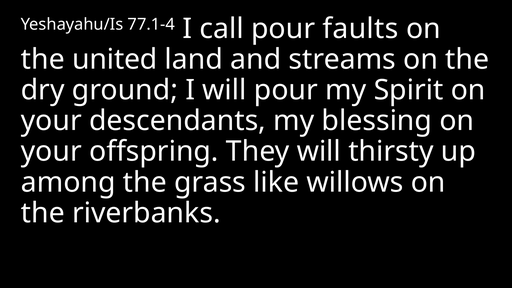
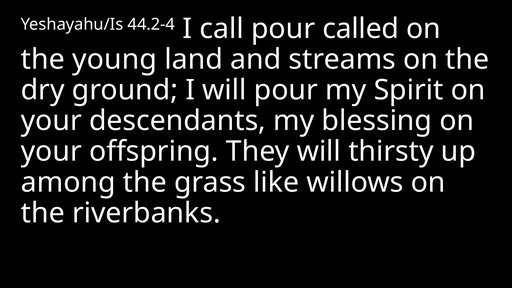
77.1-4: 77.1-4 -> 44.2-4 (151, 24)
faults: faults -> called (361, 29)
united: united -> young (115, 59)
